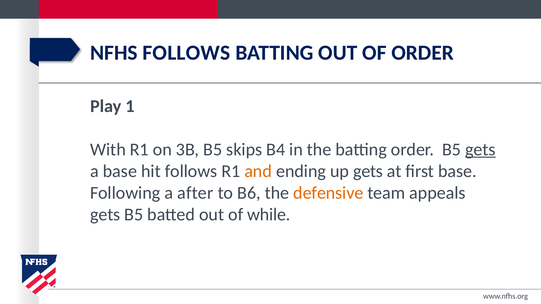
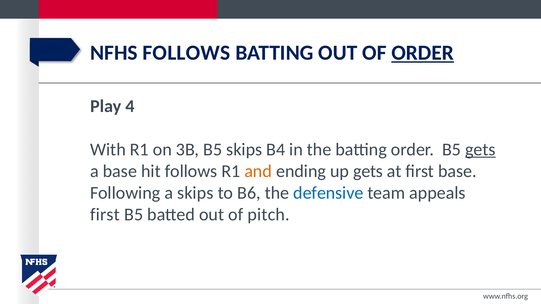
ORDER underline: none -> present (423, 53)
1: 1 -> 4 (130, 106)
a after: after -> skips (195, 193)
defensive colour: orange -> blue (328, 193)
gets: gets -> first (105, 215)
while: while -> pitch (269, 215)
